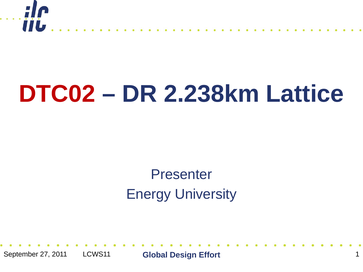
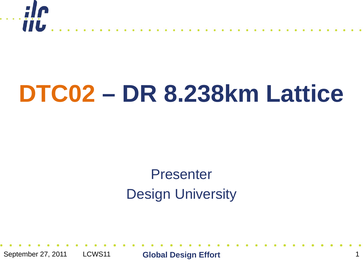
DTC02 colour: red -> orange (57, 94)
2.238km: 2.238km -> 8.238km (212, 94)
Energy: Energy -> Design (149, 194)
